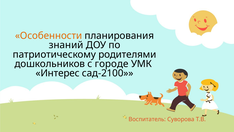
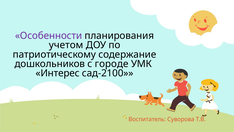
Особенности colour: orange -> purple (49, 36)
знаний: знаний -> учетом (66, 45)
родителями: родителями -> содержание (127, 54)
